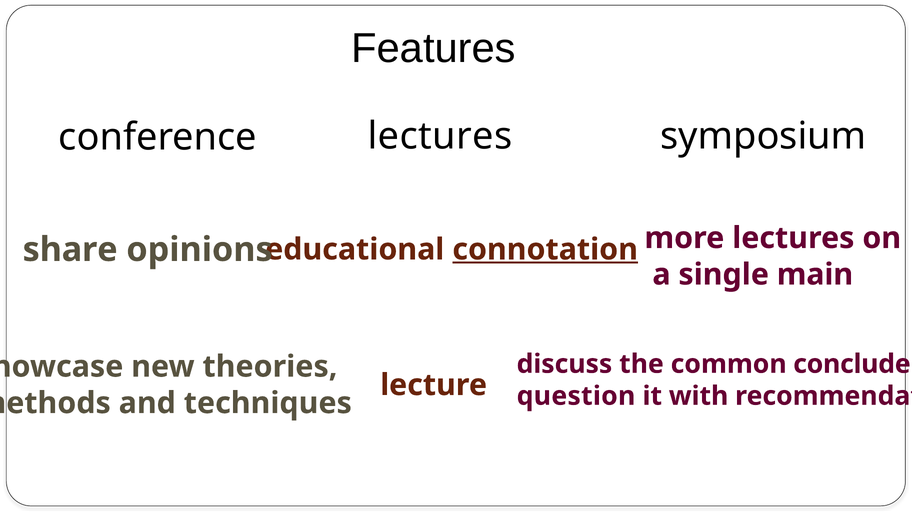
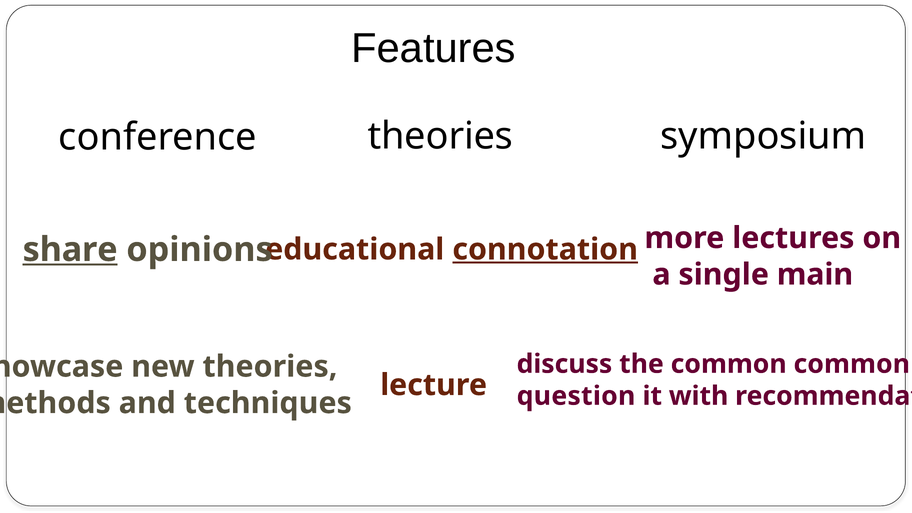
conference lectures: lectures -> theories (440, 136)
share underline: none -> present (70, 250)
common conclude: conclude -> common (852, 364)
